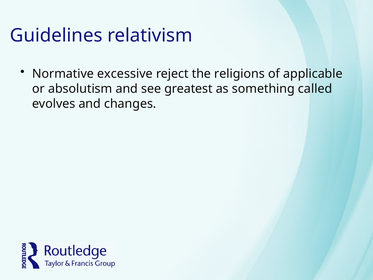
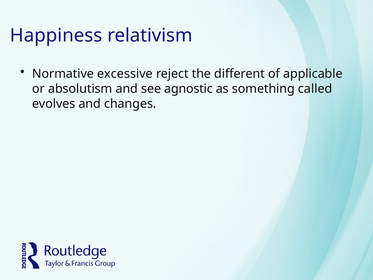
Guidelines: Guidelines -> Happiness (56, 35)
religions: religions -> different (240, 74)
greatest: greatest -> agnostic (188, 89)
